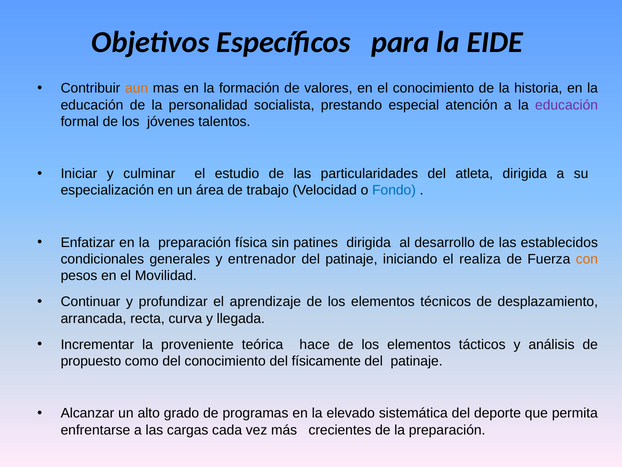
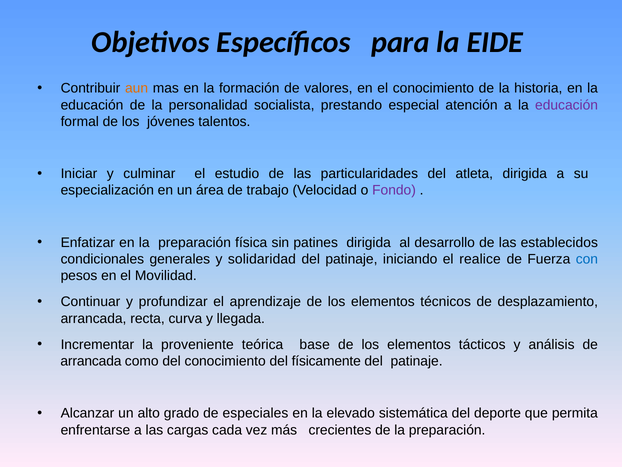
Fondo colour: blue -> purple (394, 190)
entrenador: entrenador -> solidaridad (262, 259)
realiza: realiza -> realice (480, 259)
con colour: orange -> blue (587, 259)
hace: hace -> base (315, 344)
propuesto: propuesto -> arrancada (91, 361)
programas: programas -> especiales (255, 413)
